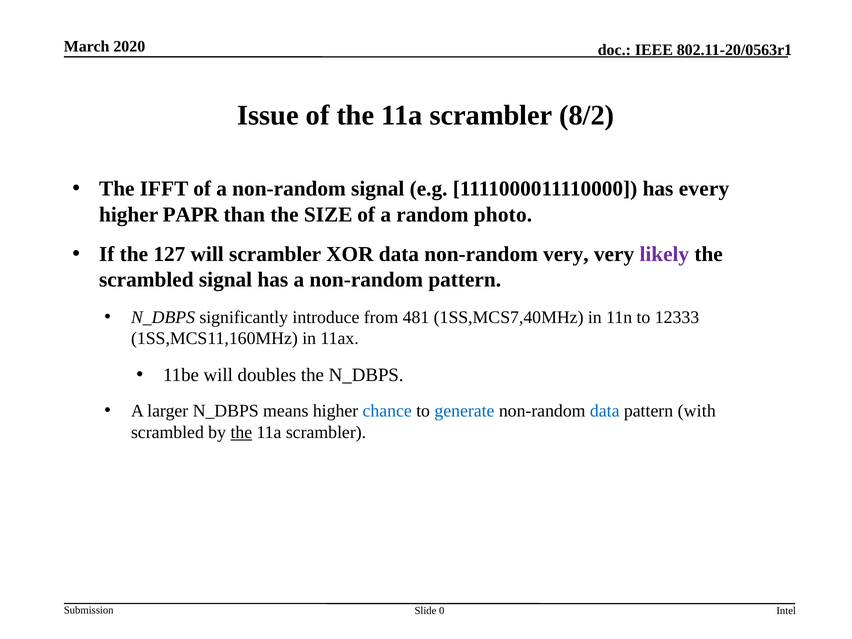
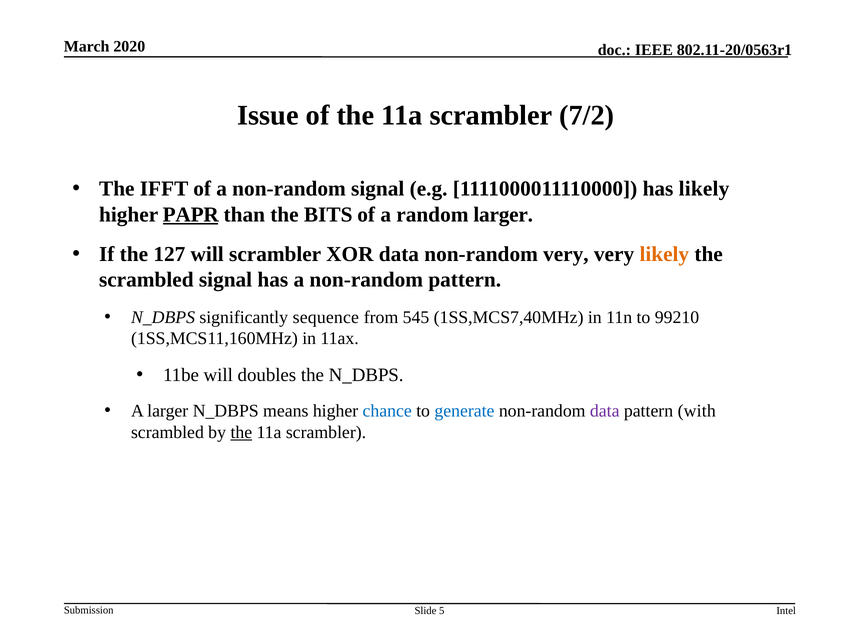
8/2: 8/2 -> 7/2 (587, 116)
has every: every -> likely (704, 189)
PAPR underline: none -> present (191, 215)
SIZE: SIZE -> BITS (328, 215)
random photo: photo -> larger (503, 215)
likely colour: purple -> orange (664, 254)
introduce: introduce -> sequence (326, 317)
481: 481 -> 545 (416, 317)
12333: 12333 -> 99210 (677, 317)
data colour: blue -> purple (605, 411)
0: 0 -> 5 (442, 610)
